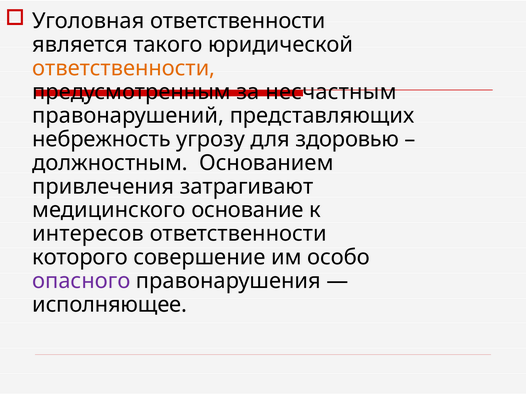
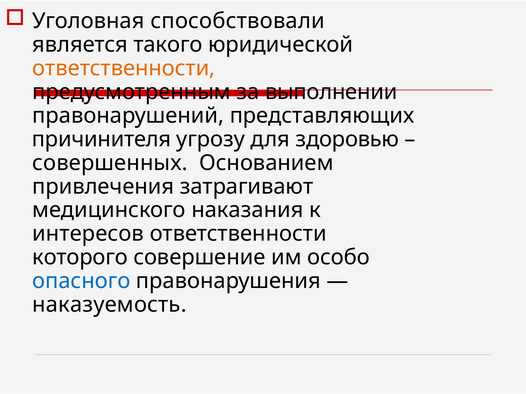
Уголовная ответственности: ответственности -> способствовали (238, 21)
несчастным: несчастным -> выполнении (331, 92)
небрежность: небрежность -> причинителя (102, 139)
должностным: должностным -> совершенных (110, 163)
основание: основание -> наказания (247, 210)
опасного colour: purple -> blue (81, 281)
исполняющее: исполняющее -> наказуемость (109, 305)
